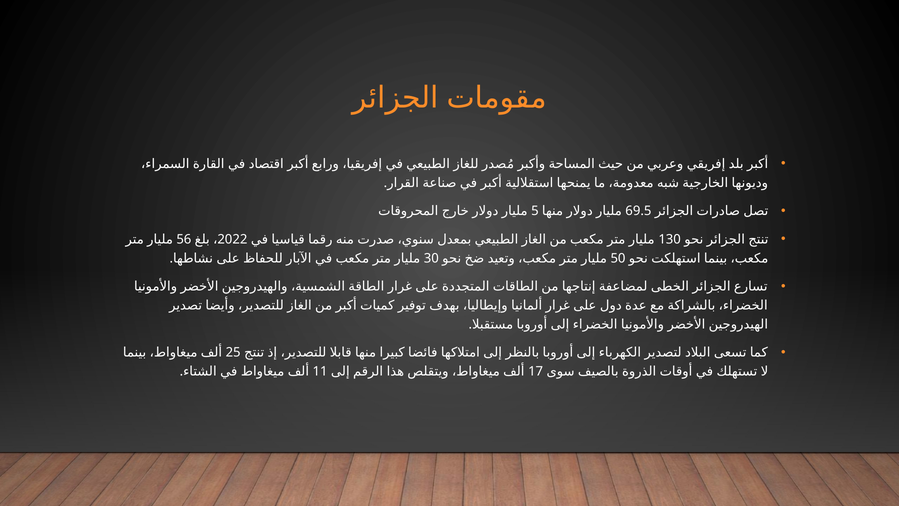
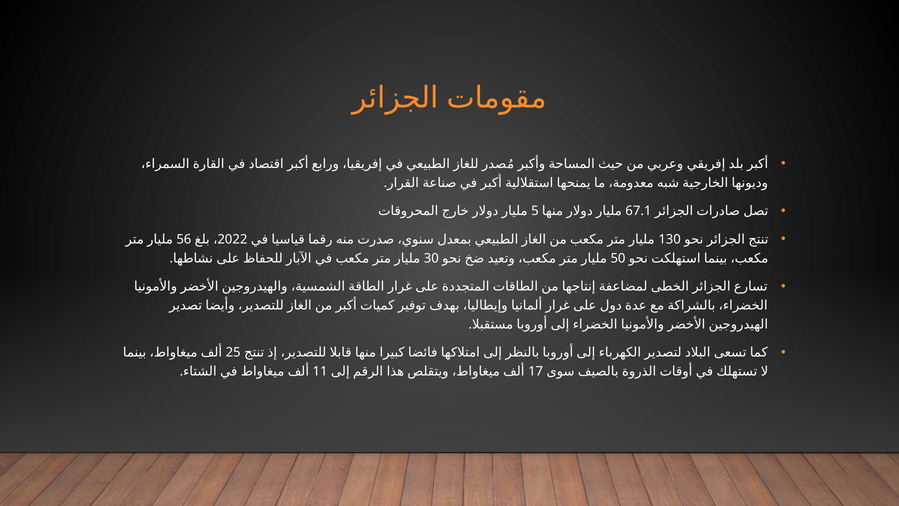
69.5: 69.5 -> 67.1 (638, 211)
